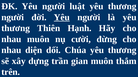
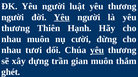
diện: diện -> tươi (34, 50)
yêu underline: none -> present (97, 50)
trên: trên -> ghét (11, 73)
